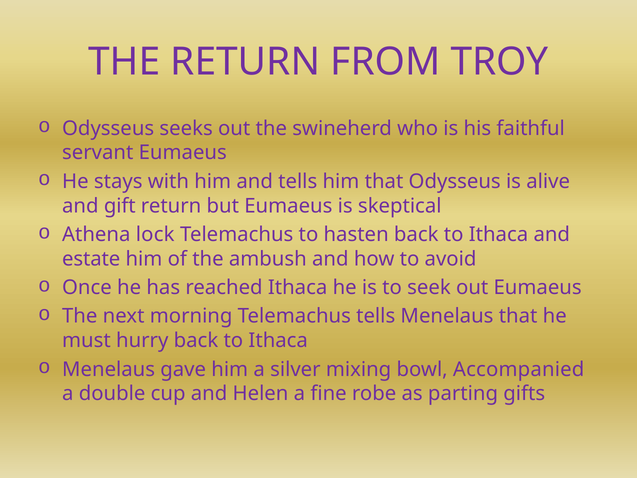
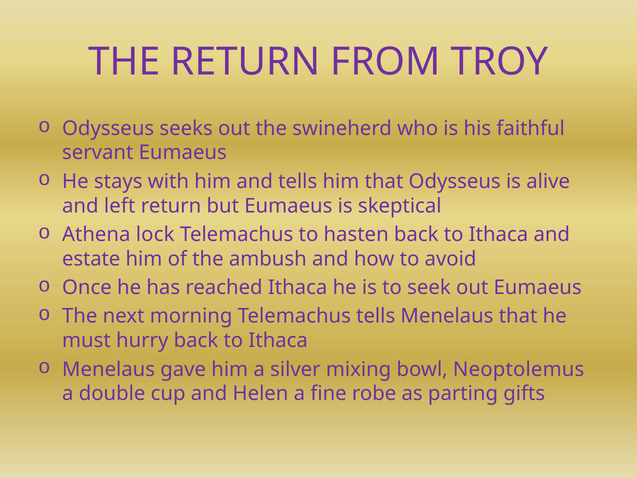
gift: gift -> left (120, 206)
Accompanied: Accompanied -> Neoptolemus (519, 369)
